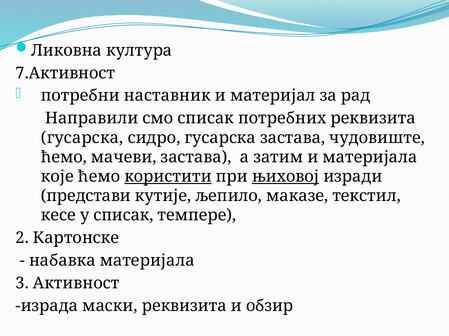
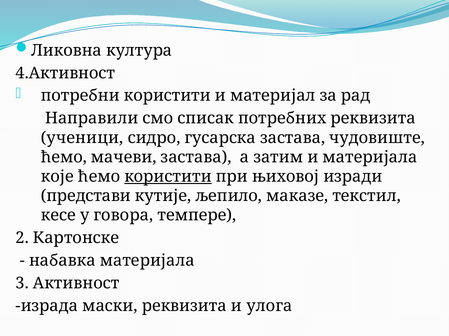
7.Активност: 7.Активност -> 4.Активност (65, 73)
потребни наставник: наставник -> користити (167, 96)
гусарска: гусарска -> ученици (82, 138)
њиховој underline: present -> none (286, 177)
у списак: списак -> говора (123, 216)
обзир: обзир -> улога (269, 306)
